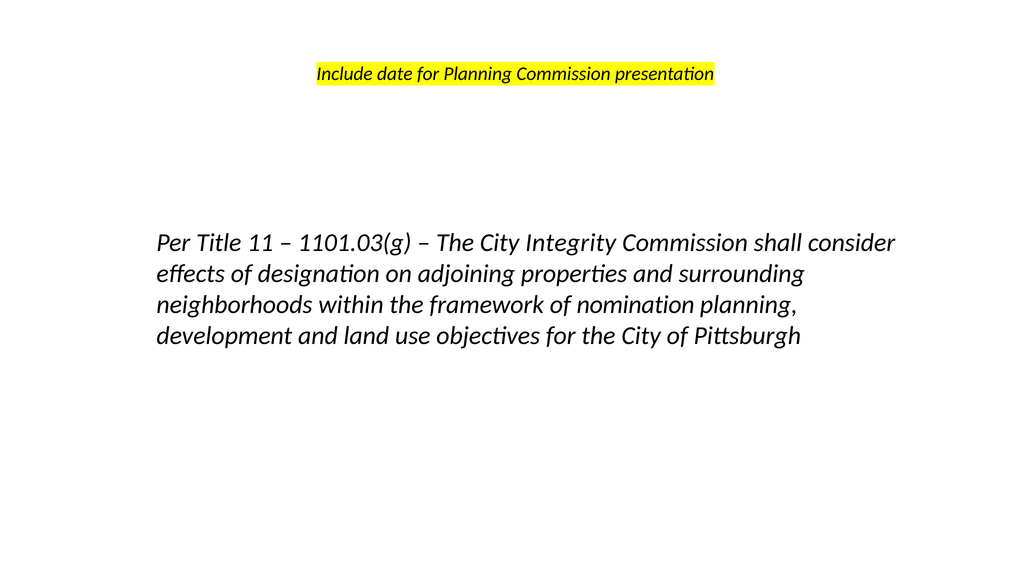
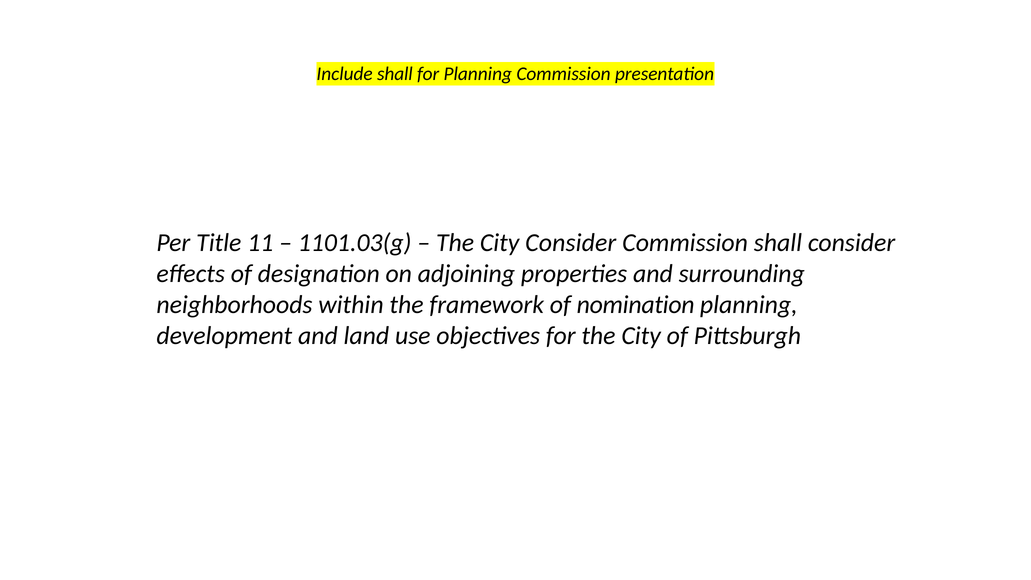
Include date: date -> shall (395, 74)
City Integrity: Integrity -> Consider (571, 243)
